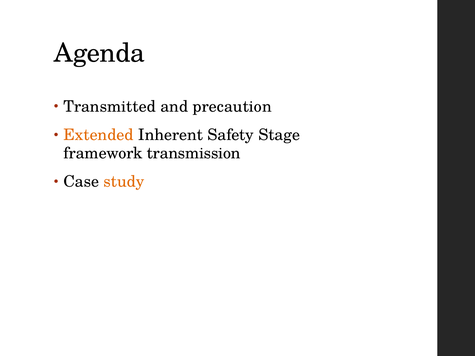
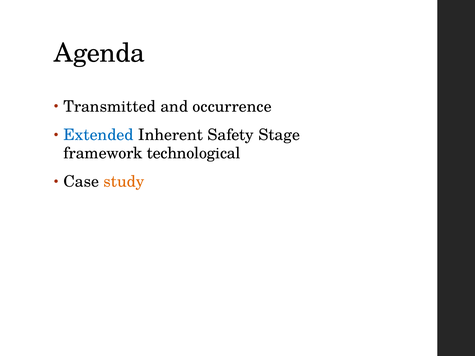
precaution: precaution -> occurrence (232, 107)
Extended colour: orange -> blue (99, 135)
transmission: transmission -> technological (194, 153)
